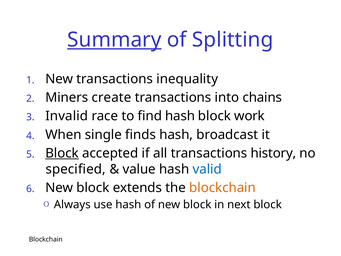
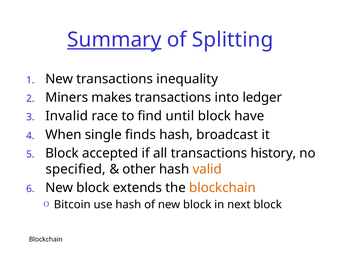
create: create -> makes (112, 97)
chains: chains -> ledger (262, 97)
find hash: hash -> until (180, 116)
work: work -> have (249, 116)
Block underline: present -> none (62, 153)
value: value -> other (139, 169)
valid colour: blue -> orange (207, 169)
Always: Always -> Bitcoin (72, 205)
